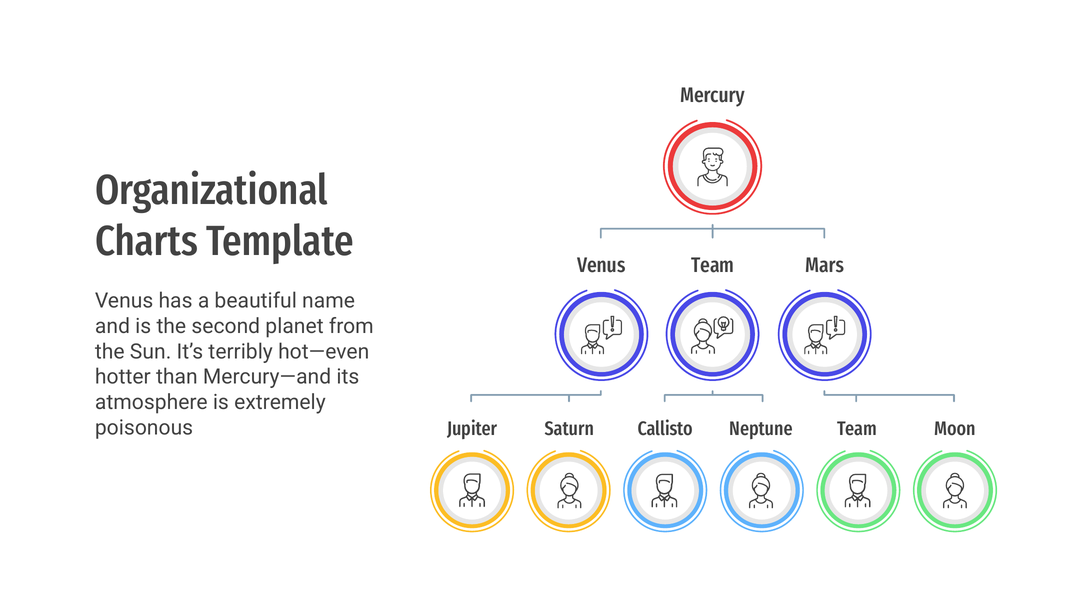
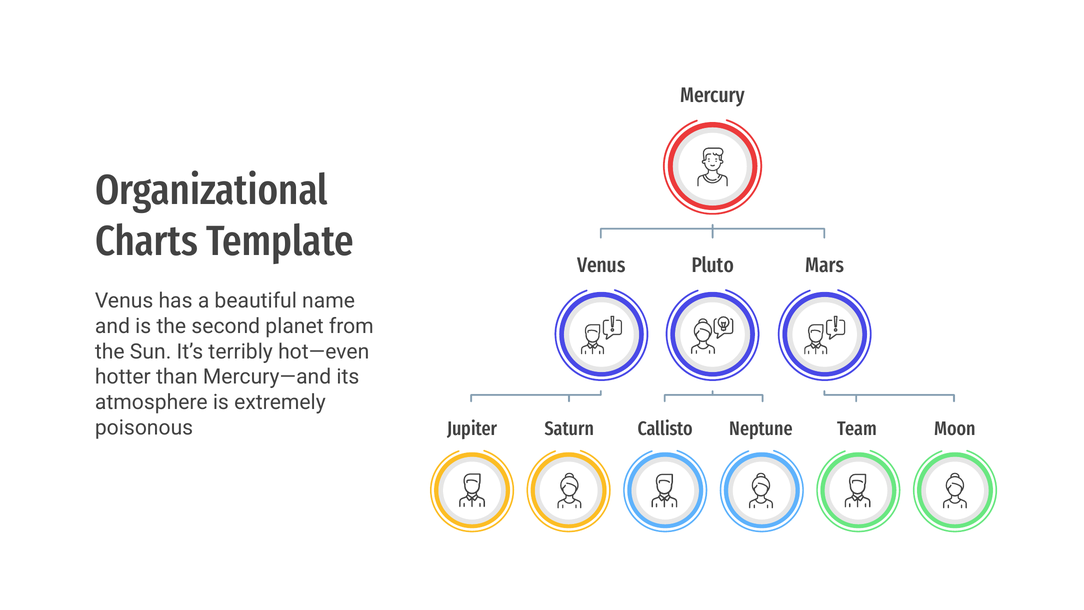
Team: Team -> Pluto (713, 265)
